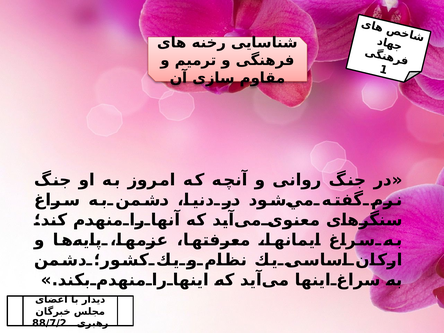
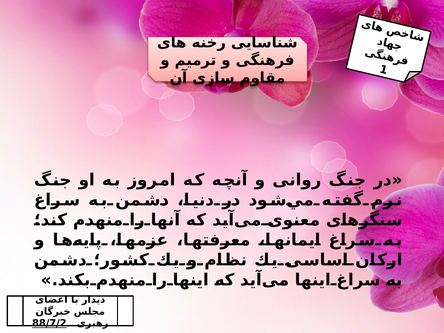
88/7/2 underline: none -> present (49, 323)
